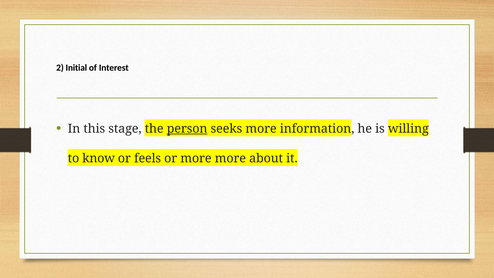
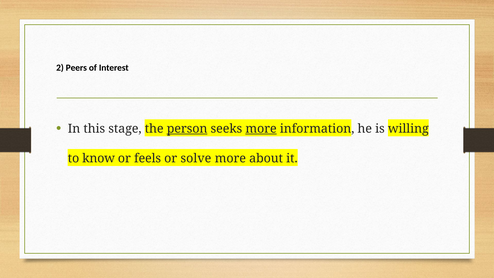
Initial: Initial -> Peers (76, 68)
more underline: none -> present (261, 129)
or more: more -> solve (196, 158)
